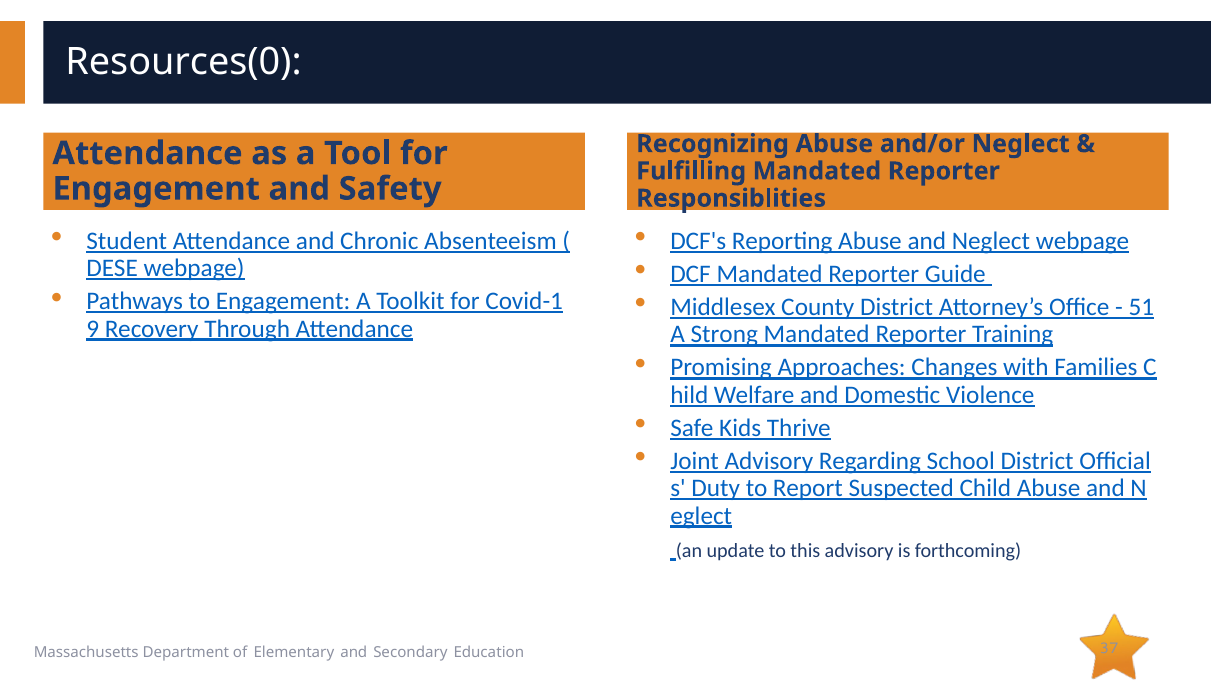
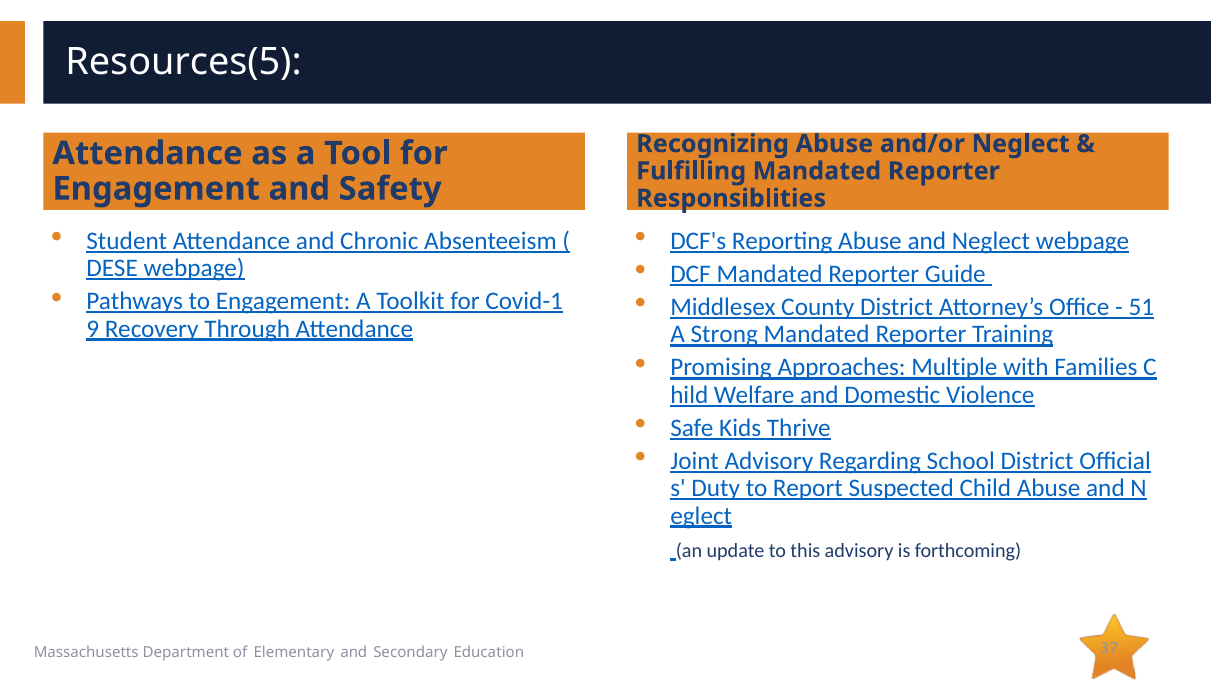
Resources(0: Resources(0 -> Resources(5 (184, 62)
Changes: Changes -> Multiple (954, 368)
